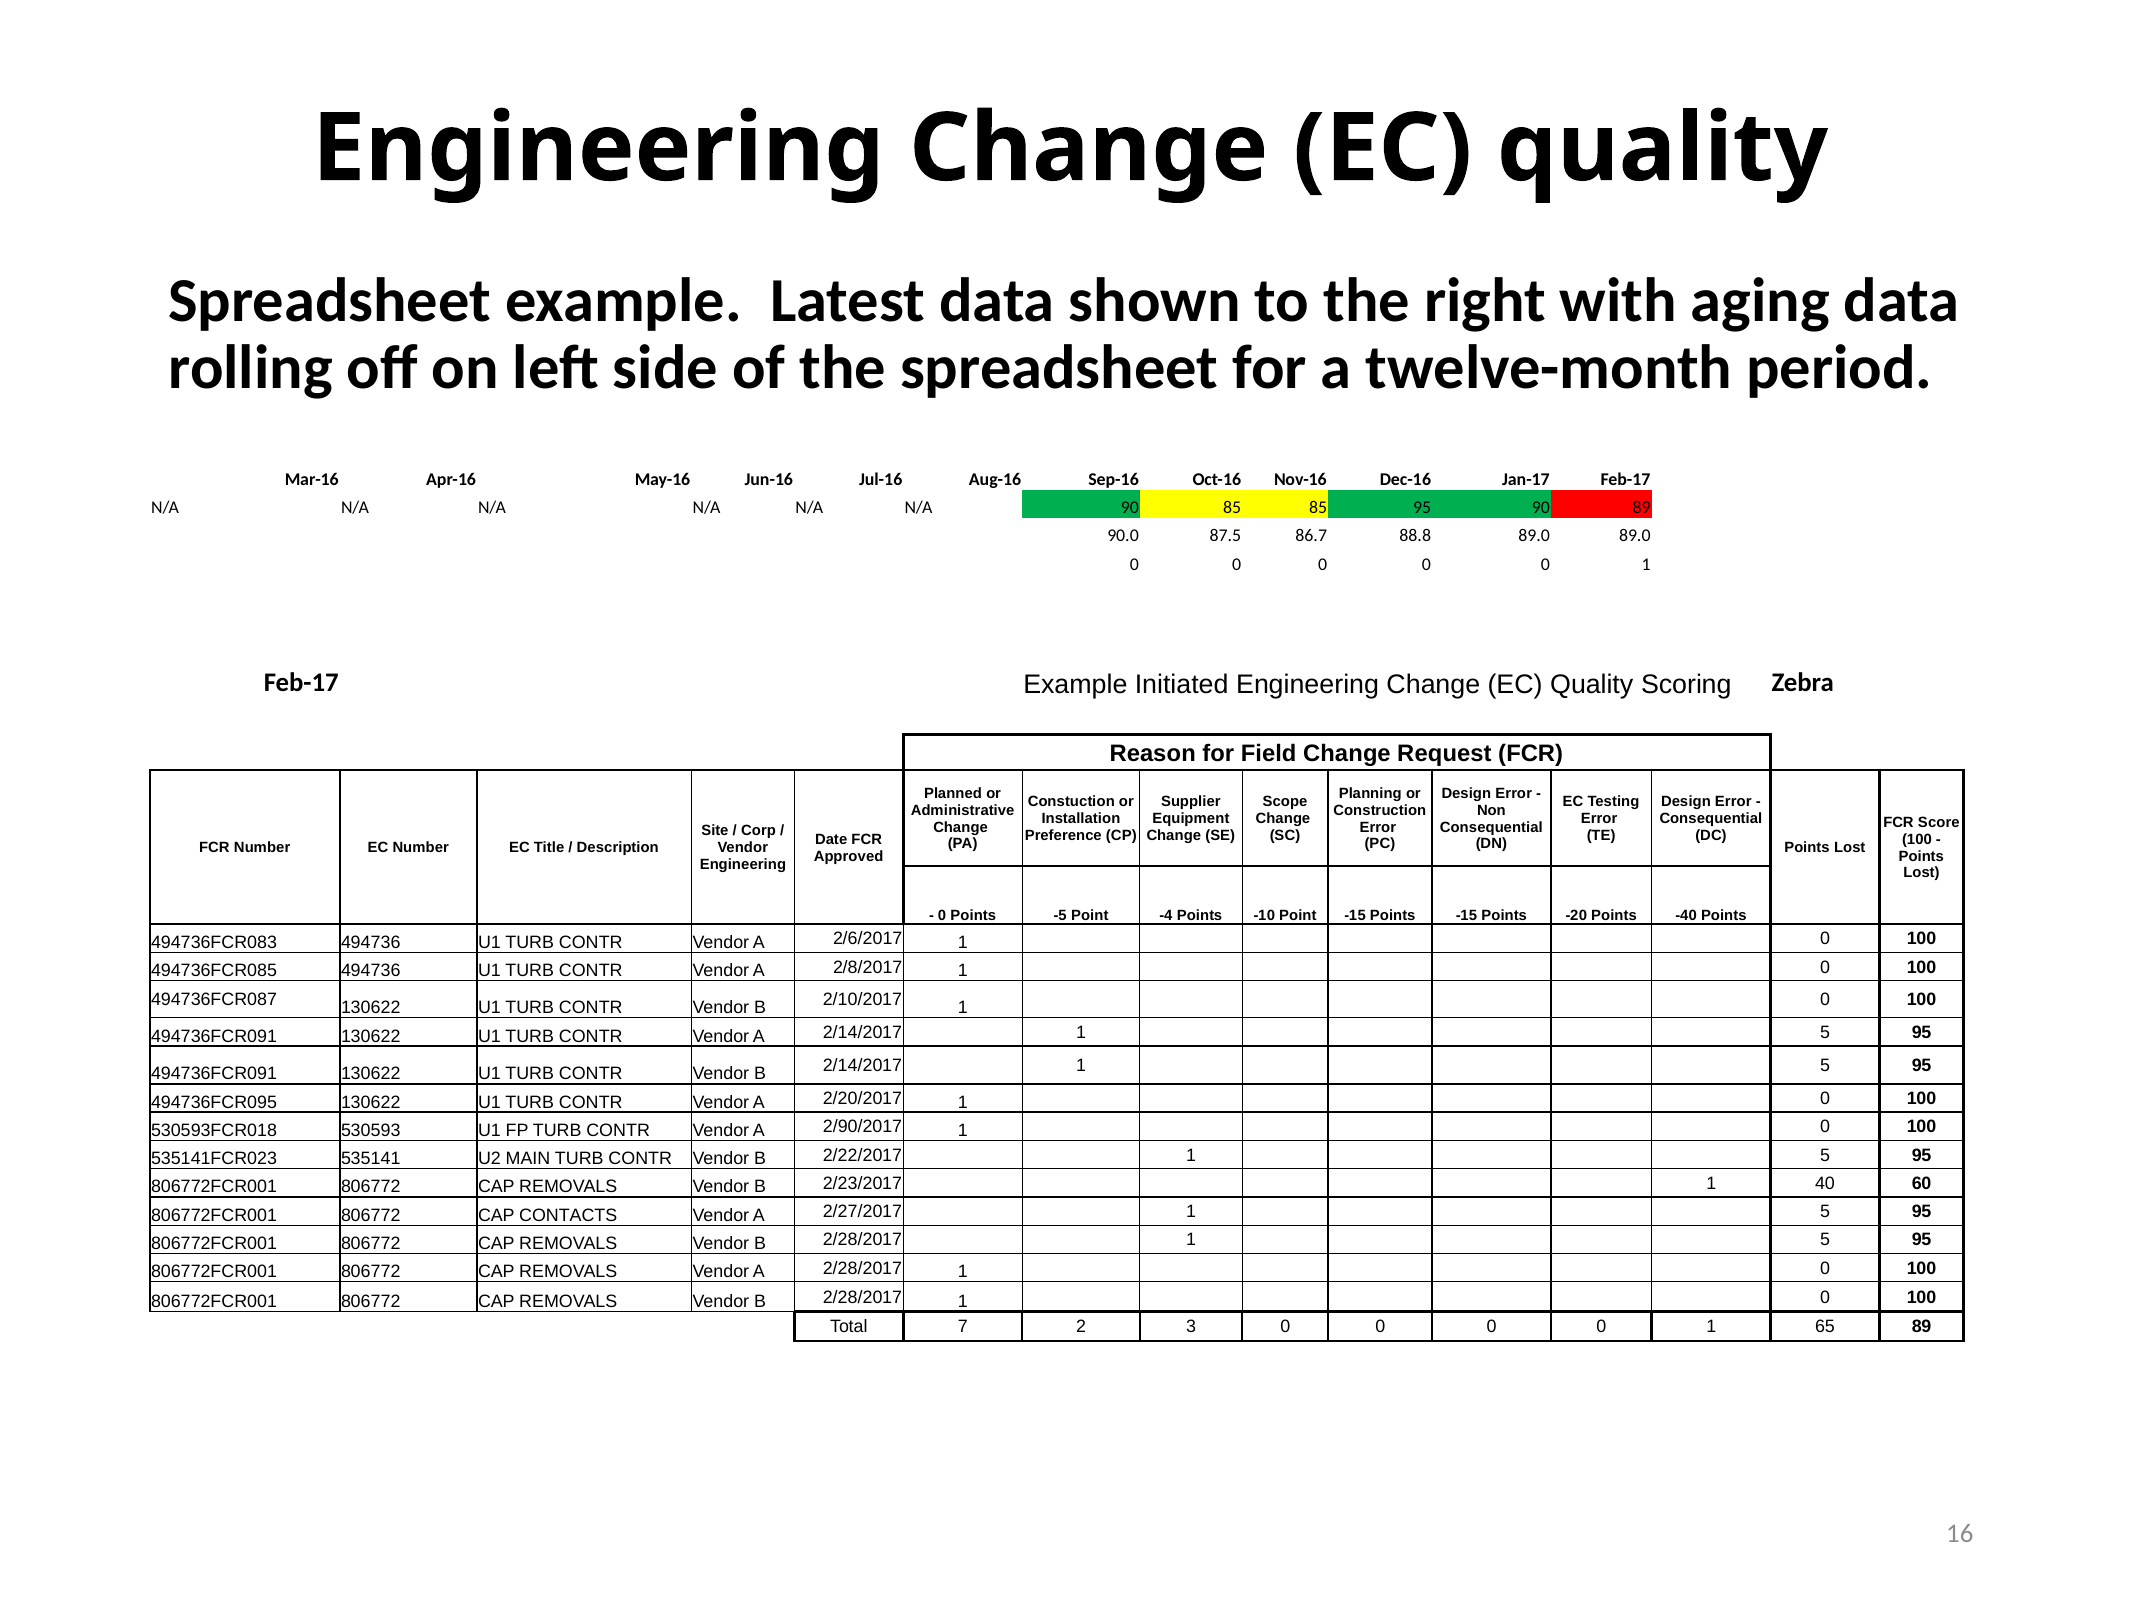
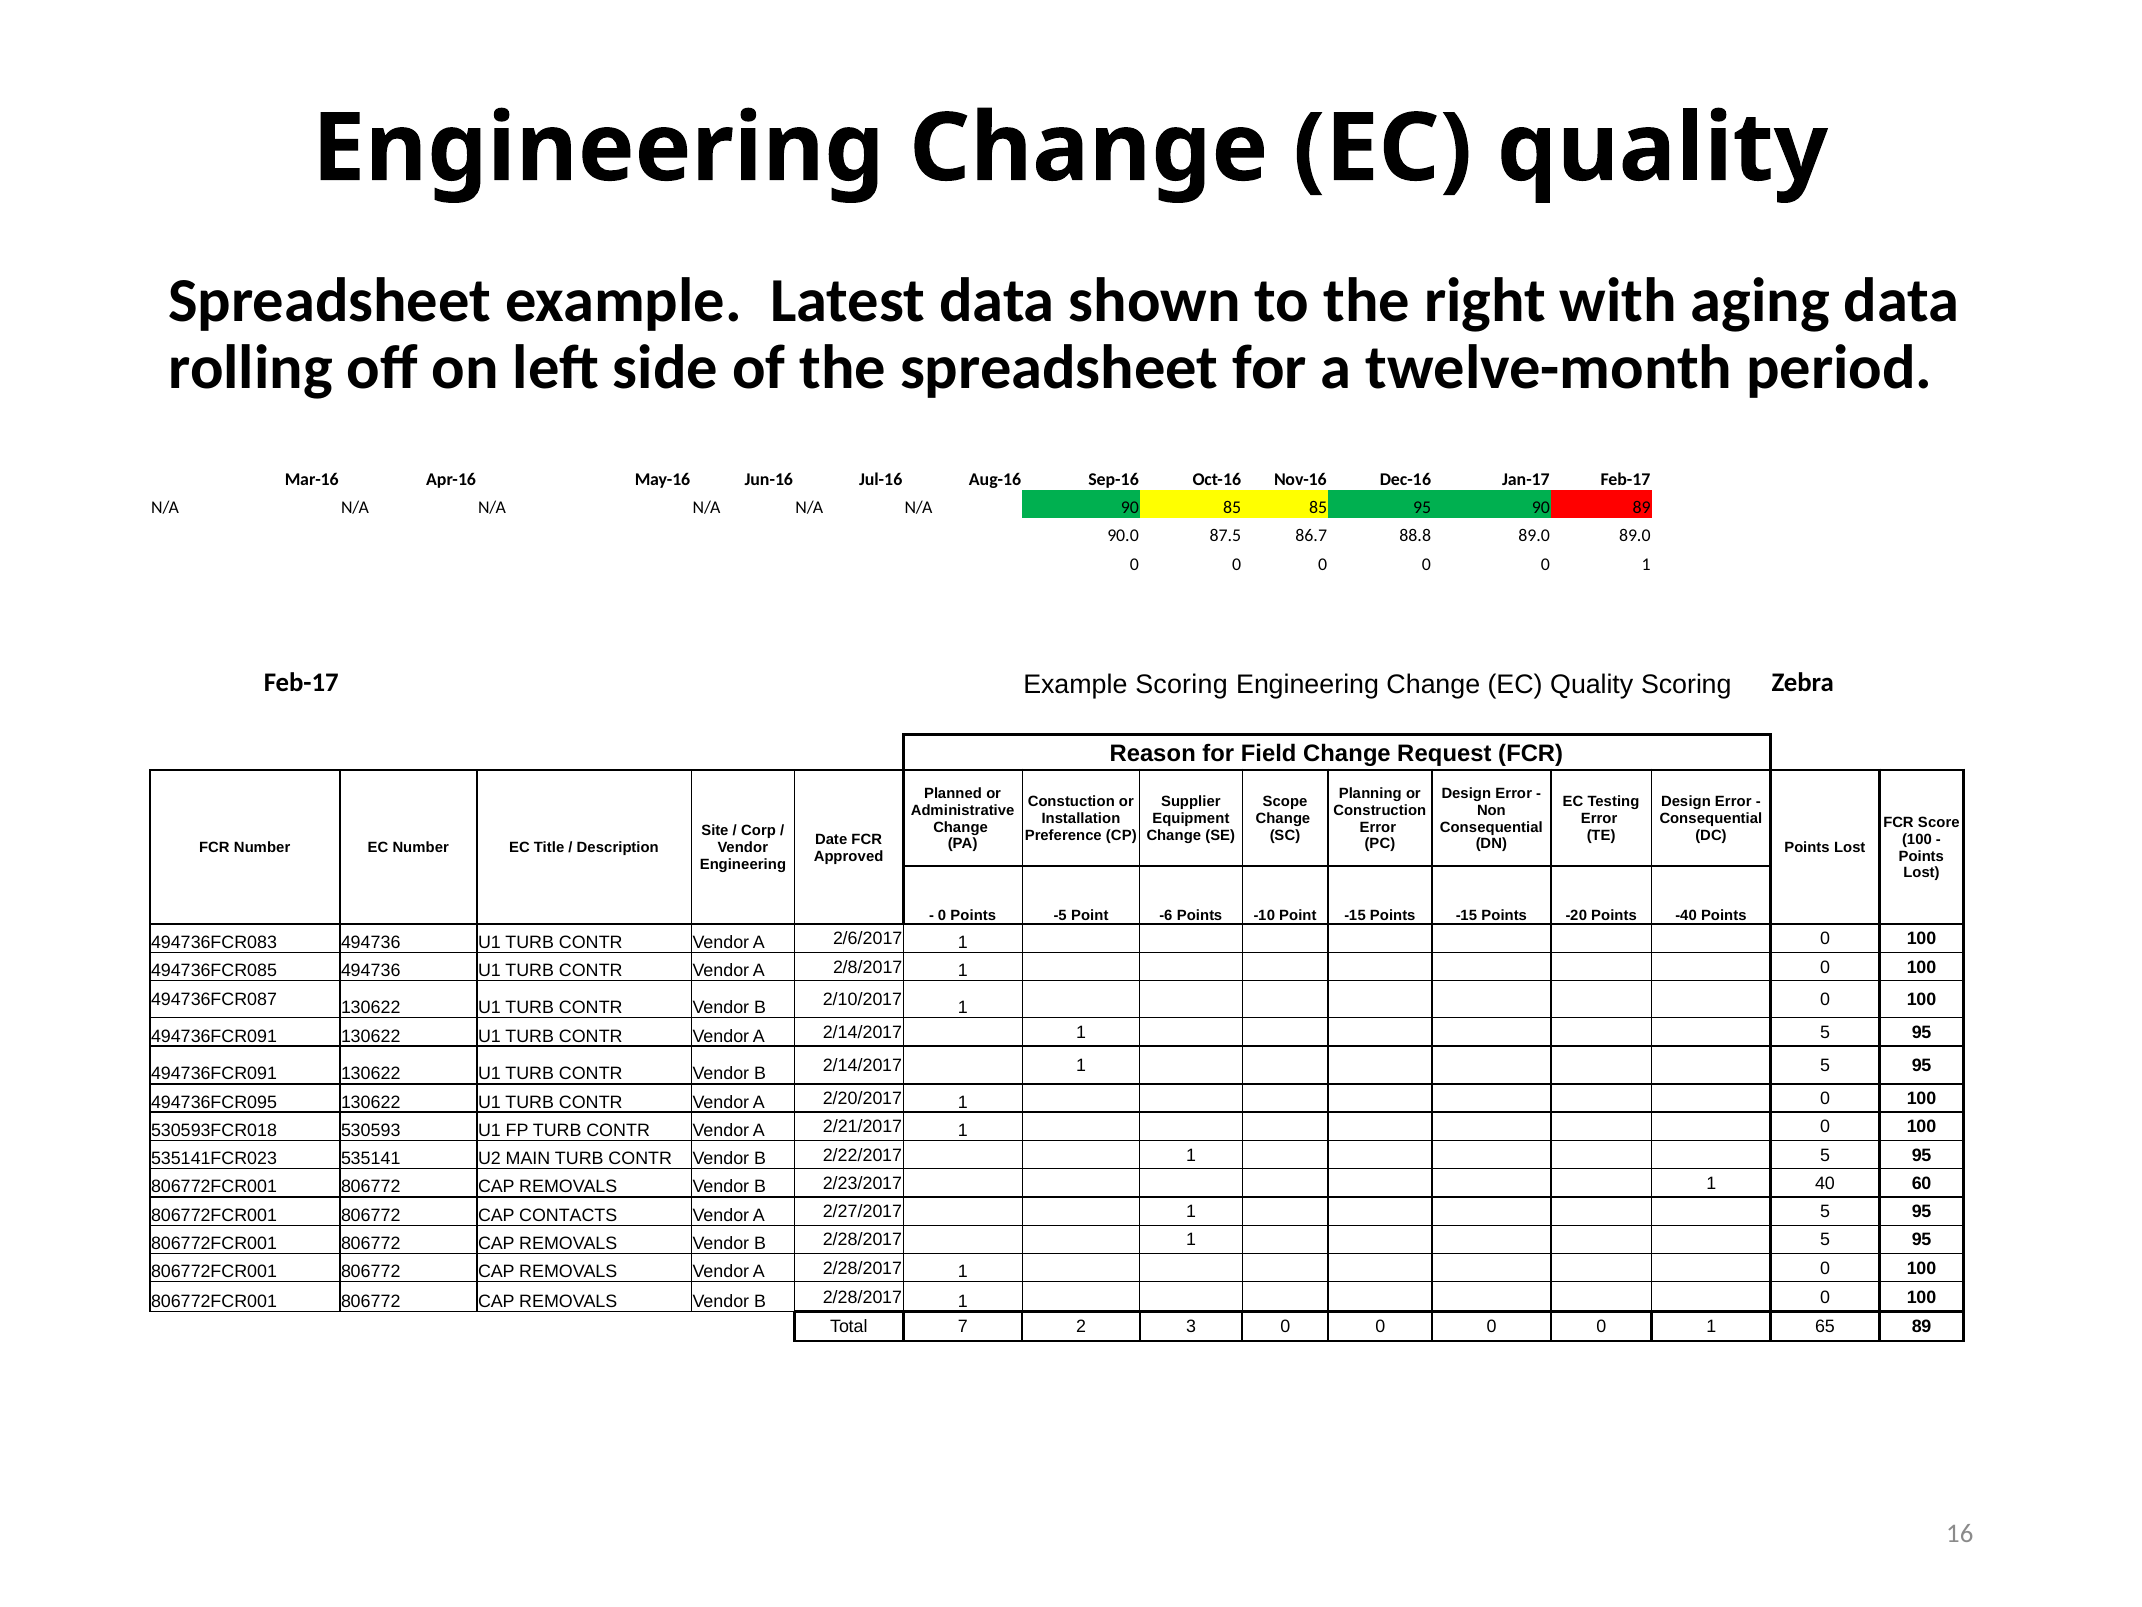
Example Initiated: Initiated -> Scoring (1182, 684)
-4: -4 -> -6 (1166, 916)
2/90/2017: 2/90/2017 -> 2/21/2017 (863, 1127)
